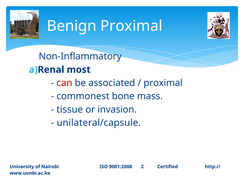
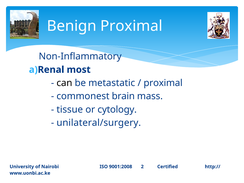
can colour: red -> black (64, 83)
associated: associated -> metastatic (112, 83)
bone: bone -> brain (123, 96)
invasion: invasion -> cytology (117, 110)
unilateral/capsule: unilateral/capsule -> unilateral/surgery (99, 123)
